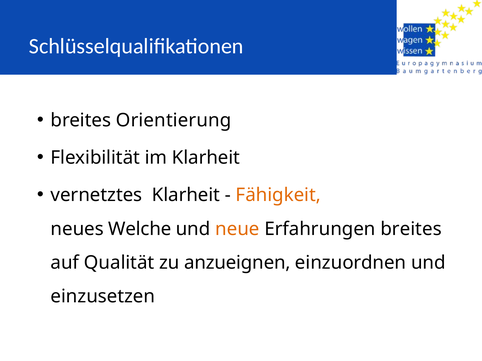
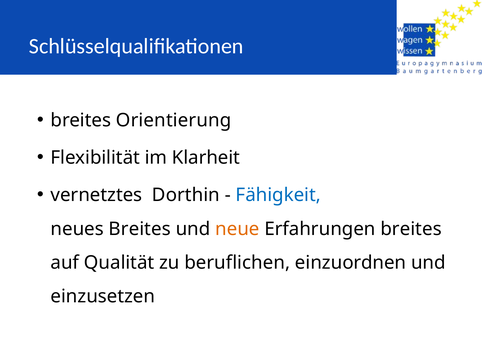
vernetztes Klarheit: Klarheit -> Dorthin (186, 195)
Fähigkeit colour: orange -> blue (278, 195)
neues Welche: Welche -> Breites (140, 229)
anzueignen: anzueignen -> beruflichen (237, 263)
